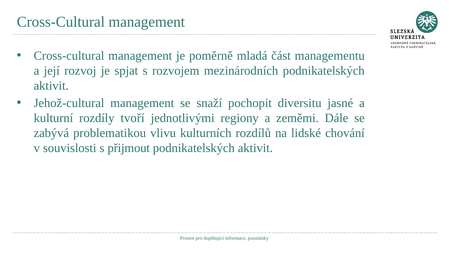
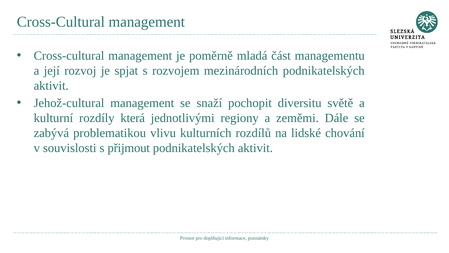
jasné: jasné -> světě (340, 103)
tvoří: tvoří -> která (133, 118)
